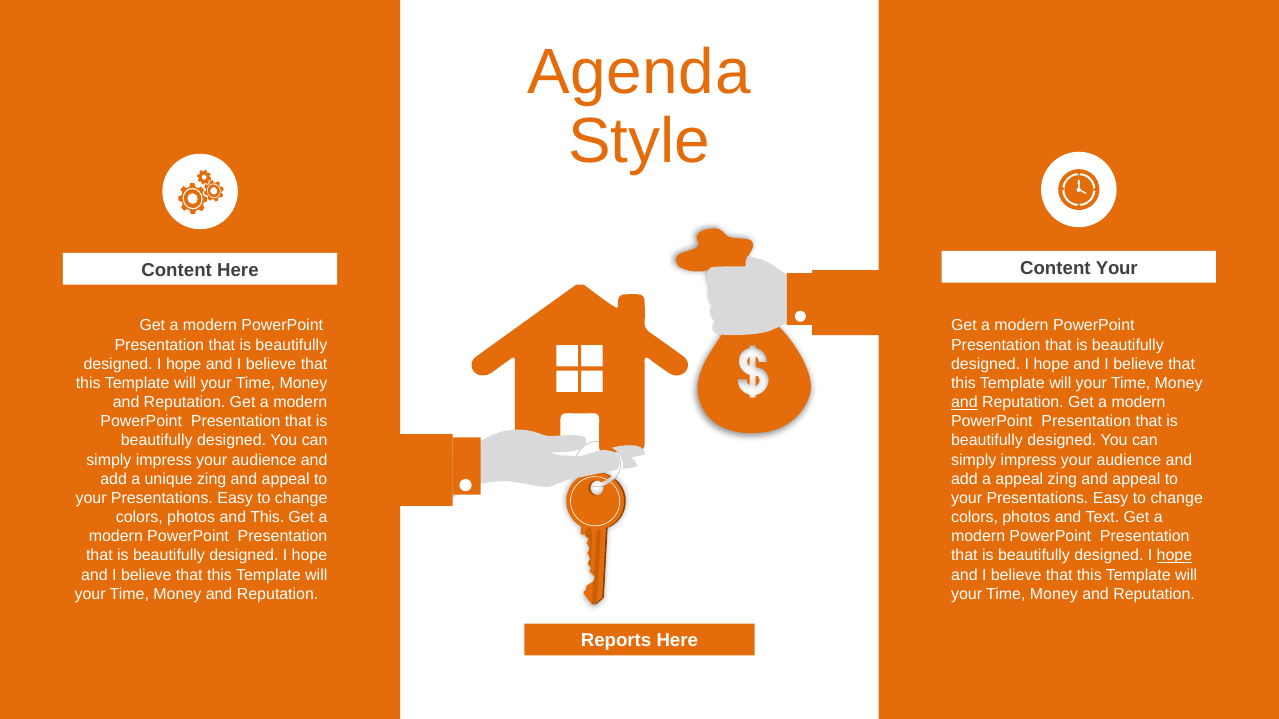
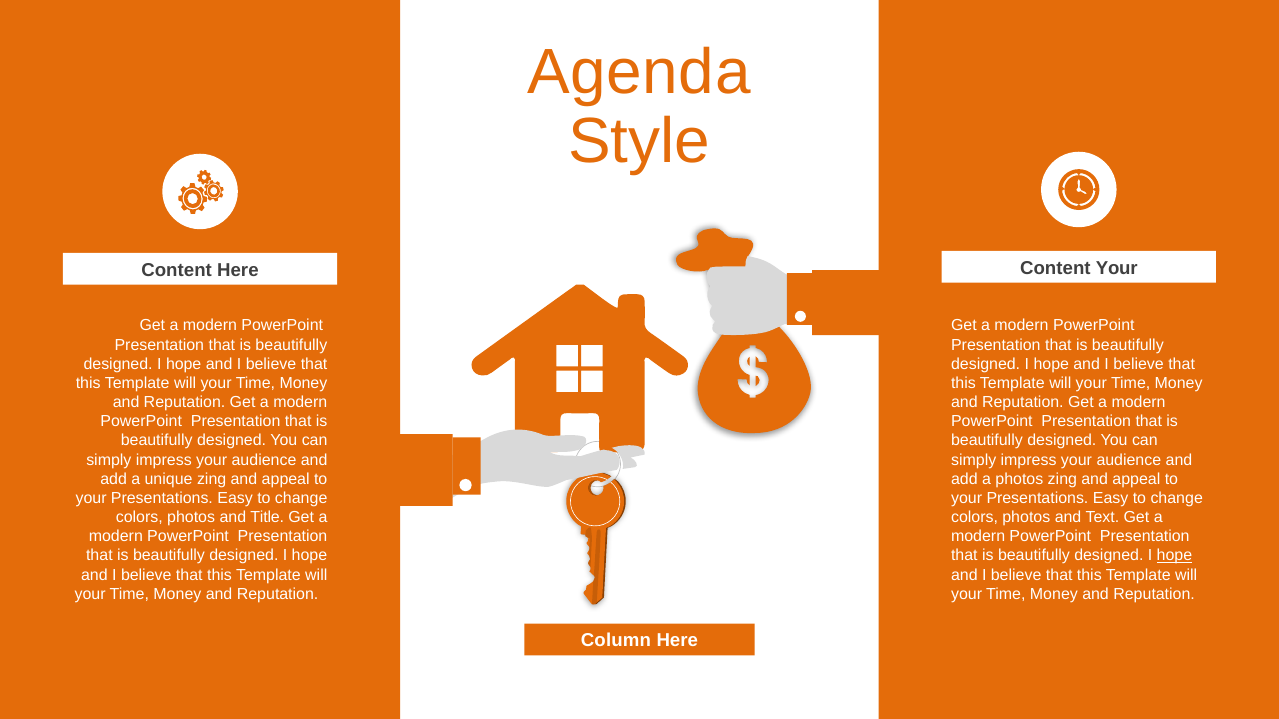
and underline: present -> none (964, 403)
a appeal: appeal -> photos (1019, 479)
and This: This -> Title (267, 518)
Reports: Reports -> Column (616, 641)
